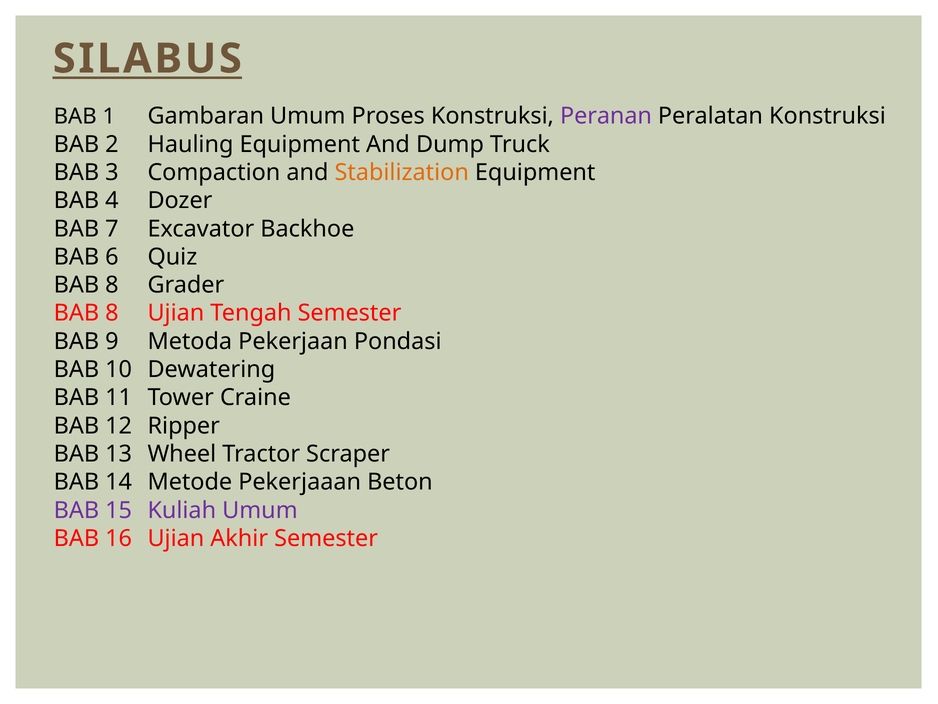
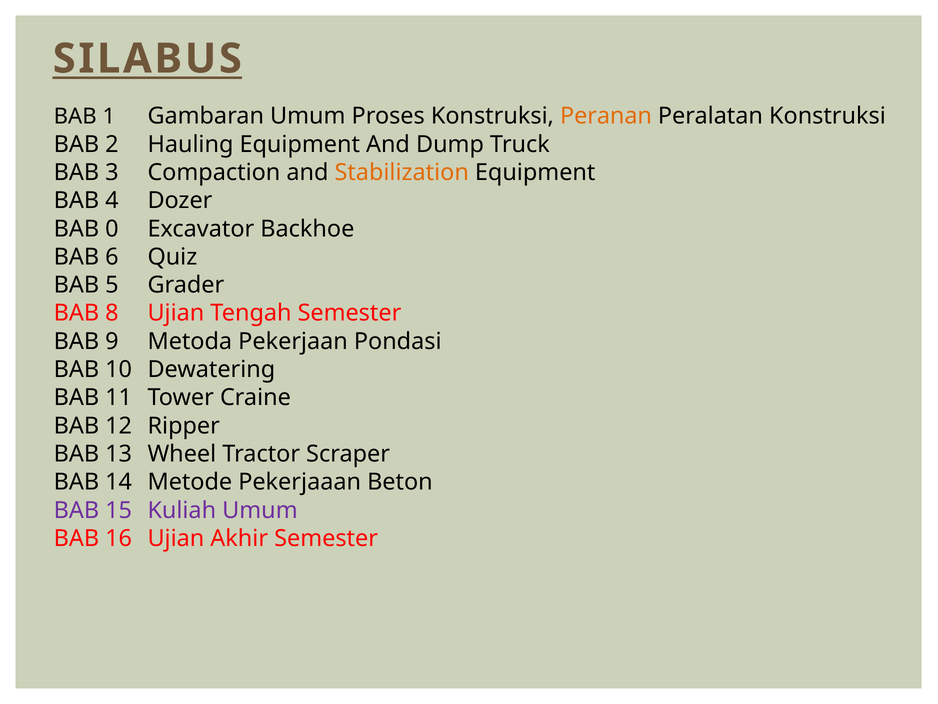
Peranan colour: purple -> orange (606, 116)
7: 7 -> 0 (112, 229)
8: 8 -> 5 (112, 285)
